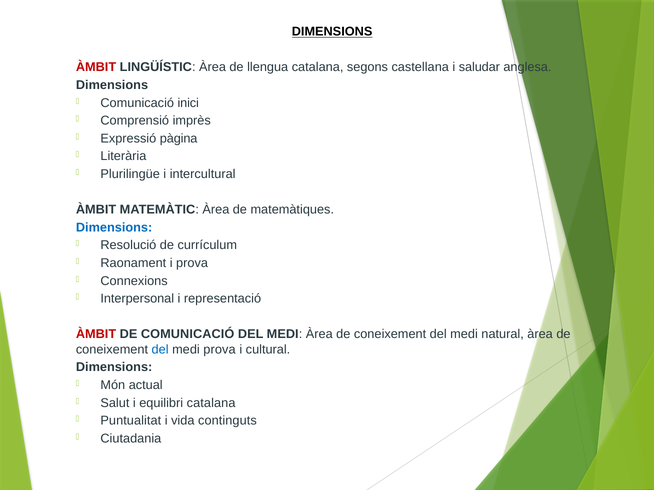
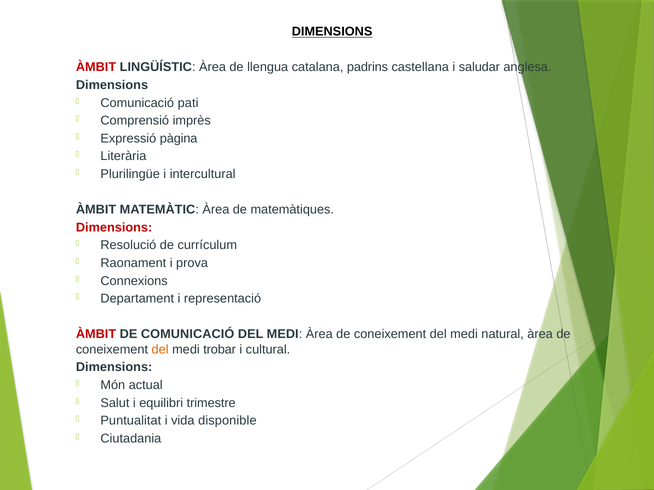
segons: segons -> padrins (368, 67)
inici: inici -> pati (188, 103)
Dimensions colour: blue -> red (114, 228)
Interpersonal: Interpersonal -> Departament (137, 299)
del colour: blue -> orange (160, 350)
medi prova: prova -> trobar (220, 350)
equilibri catalana: catalana -> trimestre (211, 403)
continguts: continguts -> disponible (227, 421)
